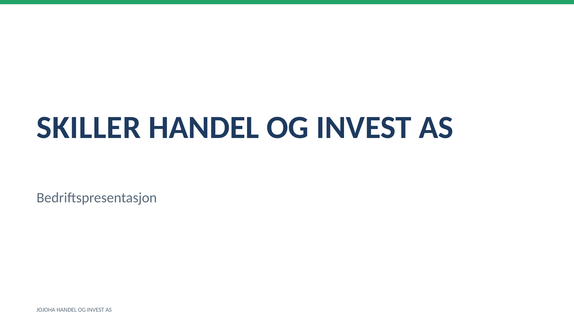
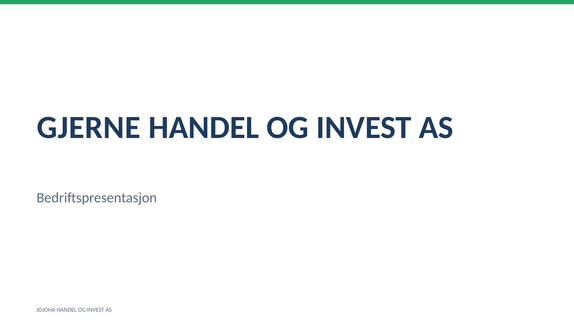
SKILLER: SKILLER -> GJERNE (89, 127)
